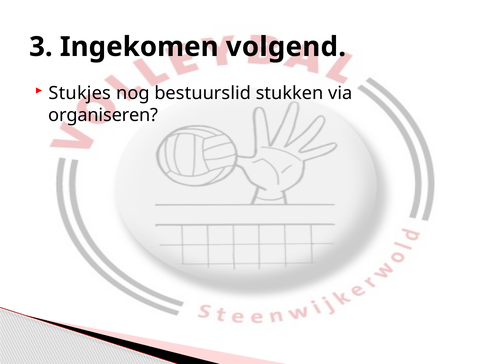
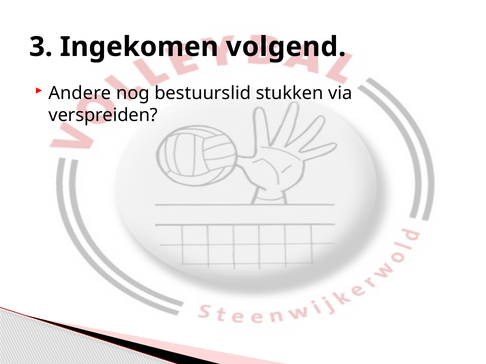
Stukjes: Stukjes -> Andere (80, 93)
organiseren: organiseren -> verspreiden (103, 115)
